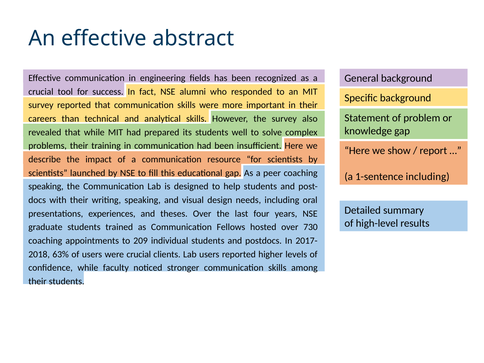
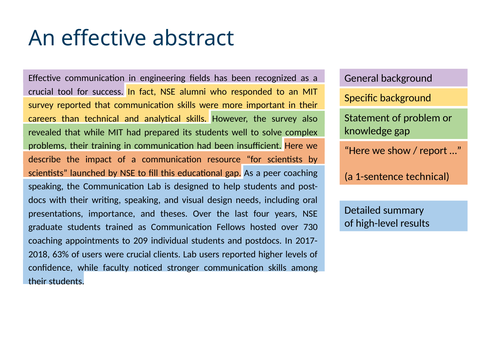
1-sentence including: including -> technical (428, 177)
presentations experiences: experiences -> importance (112, 214)
